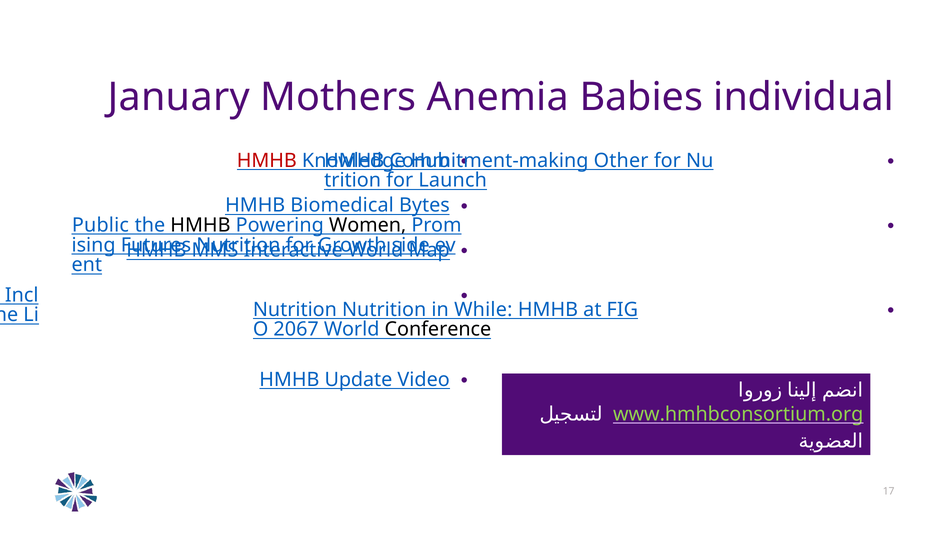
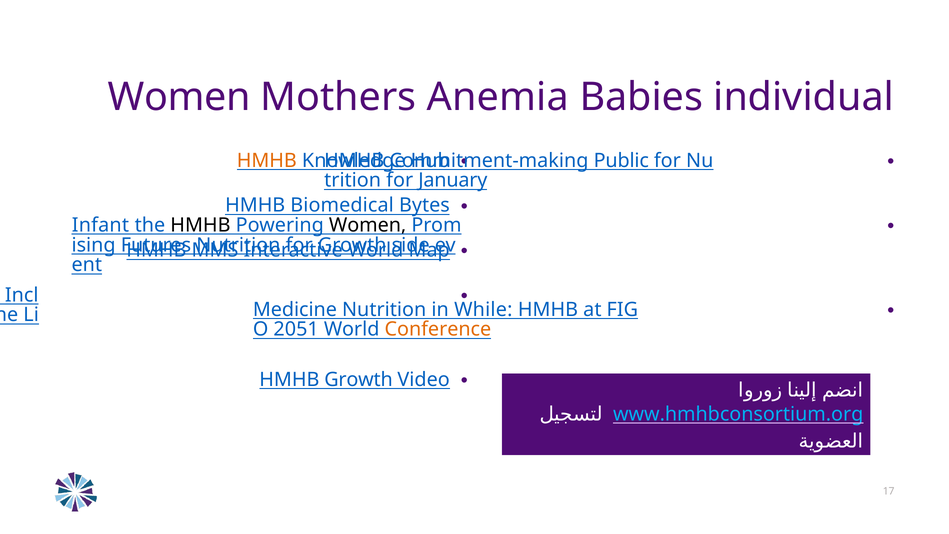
January: January -> Women (179, 97)
HMHB colour: red -> orange (267, 161)
Other: Other -> Public (621, 161)
Launch: Launch -> January (453, 180)
Public: Public -> Infant (100, 225)
Nutrition: Nutrition -> Medicine (295, 310)
2067: 2067 -> 2051 (296, 329)
Conference colour: black -> orange (438, 329)
HMHB Update: Update -> Growth (358, 379)
www.hmhbconsortium.org colour: light green -> light blue (738, 414)
